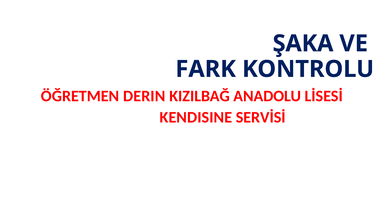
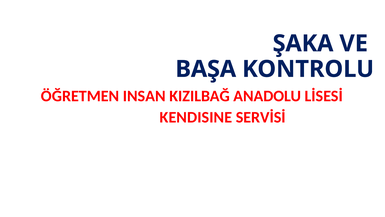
FARK: FARK -> BAŞA (206, 69)
DERIN: DERIN -> INSAN (144, 96)
